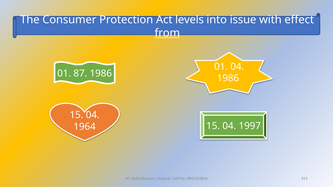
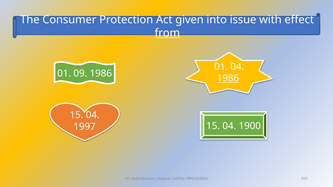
levels: levels -> given (189, 20)
87: 87 -> 09 (80, 74)
1986 underline: none -> present (228, 78)
1997: 1997 -> 1900 (250, 126)
1964: 1964 -> 1997 (85, 127)
